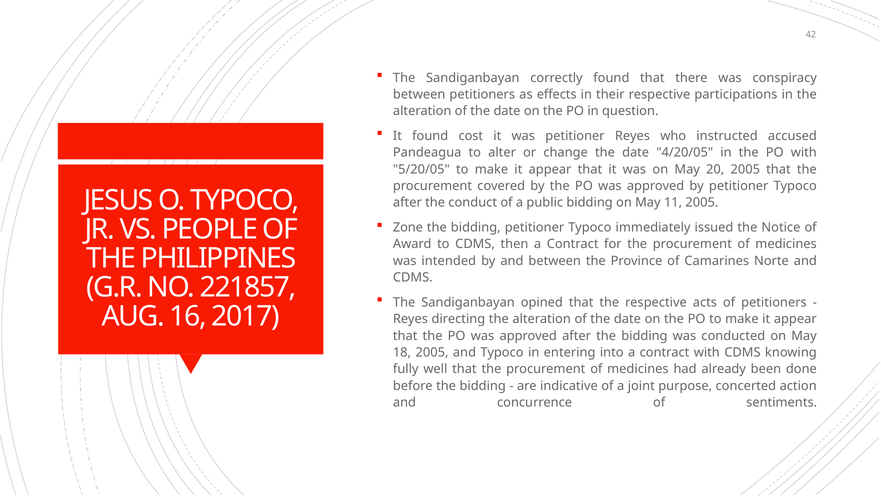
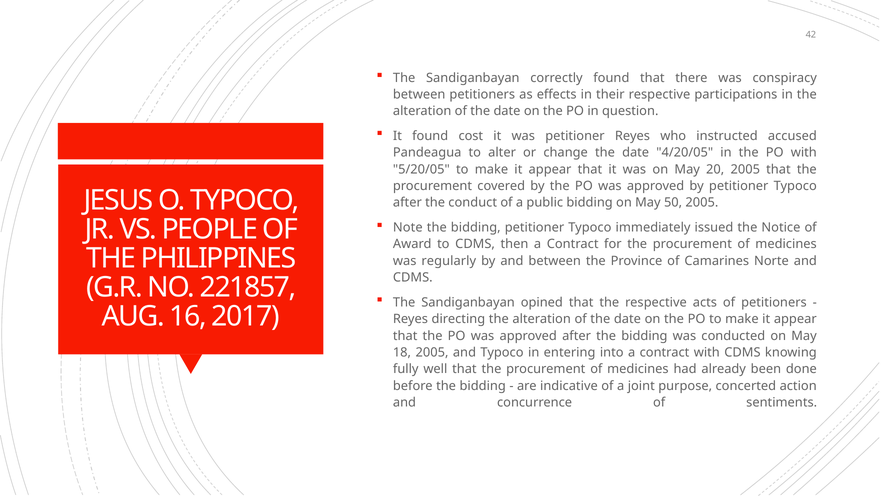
11: 11 -> 50 (673, 202)
Zone: Zone -> Note (408, 227)
intended: intended -> regularly (449, 261)
